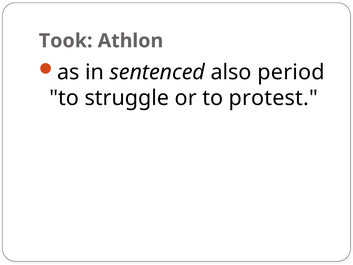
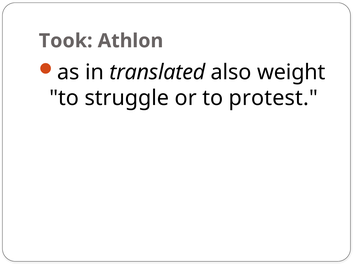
sentenced: sentenced -> translated (157, 72)
period: period -> weight (291, 72)
